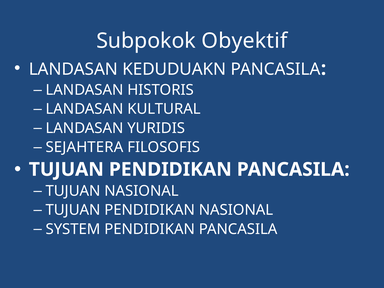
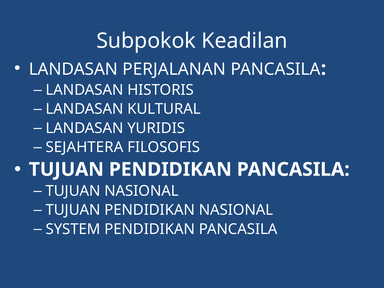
Obyektif: Obyektif -> Keadilan (245, 41)
KEDUDUAKN: KEDUDUAKN -> PERJALANAN (174, 69)
